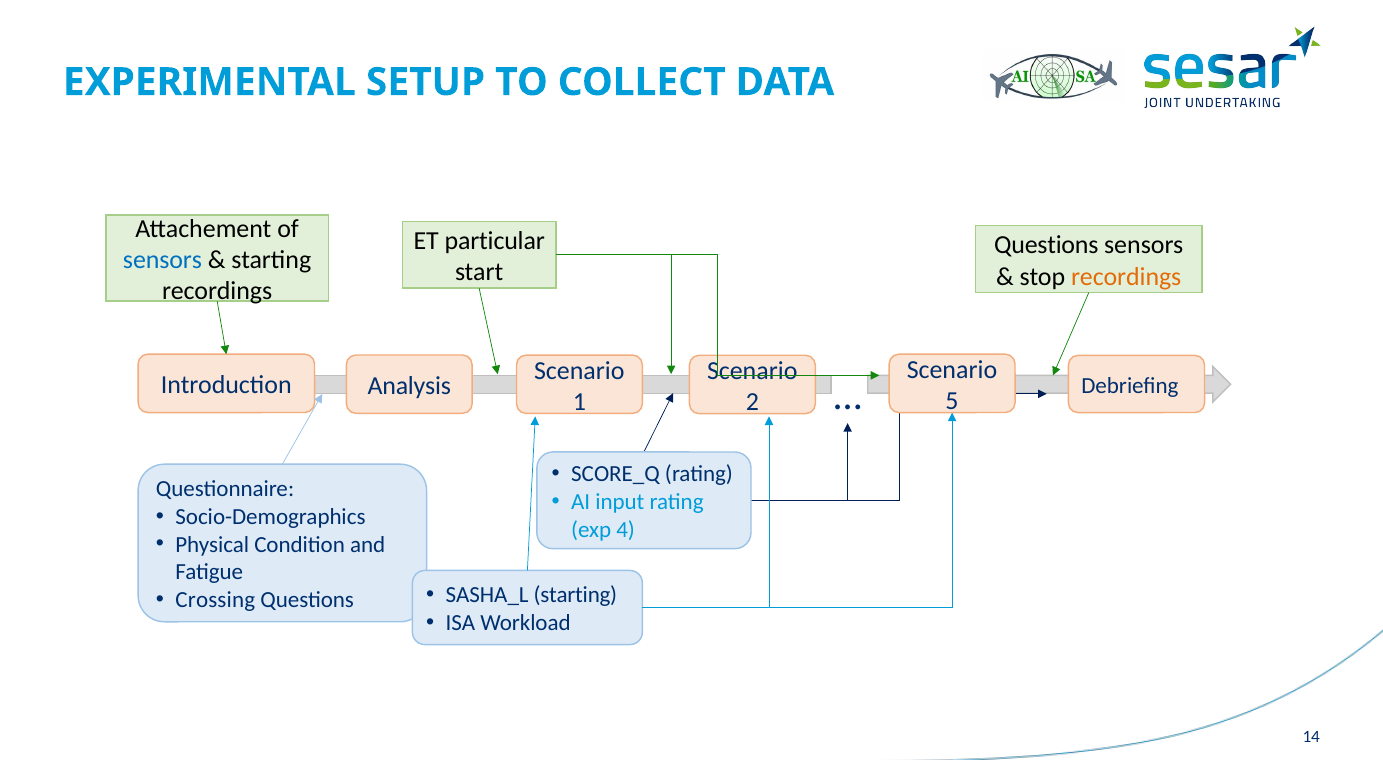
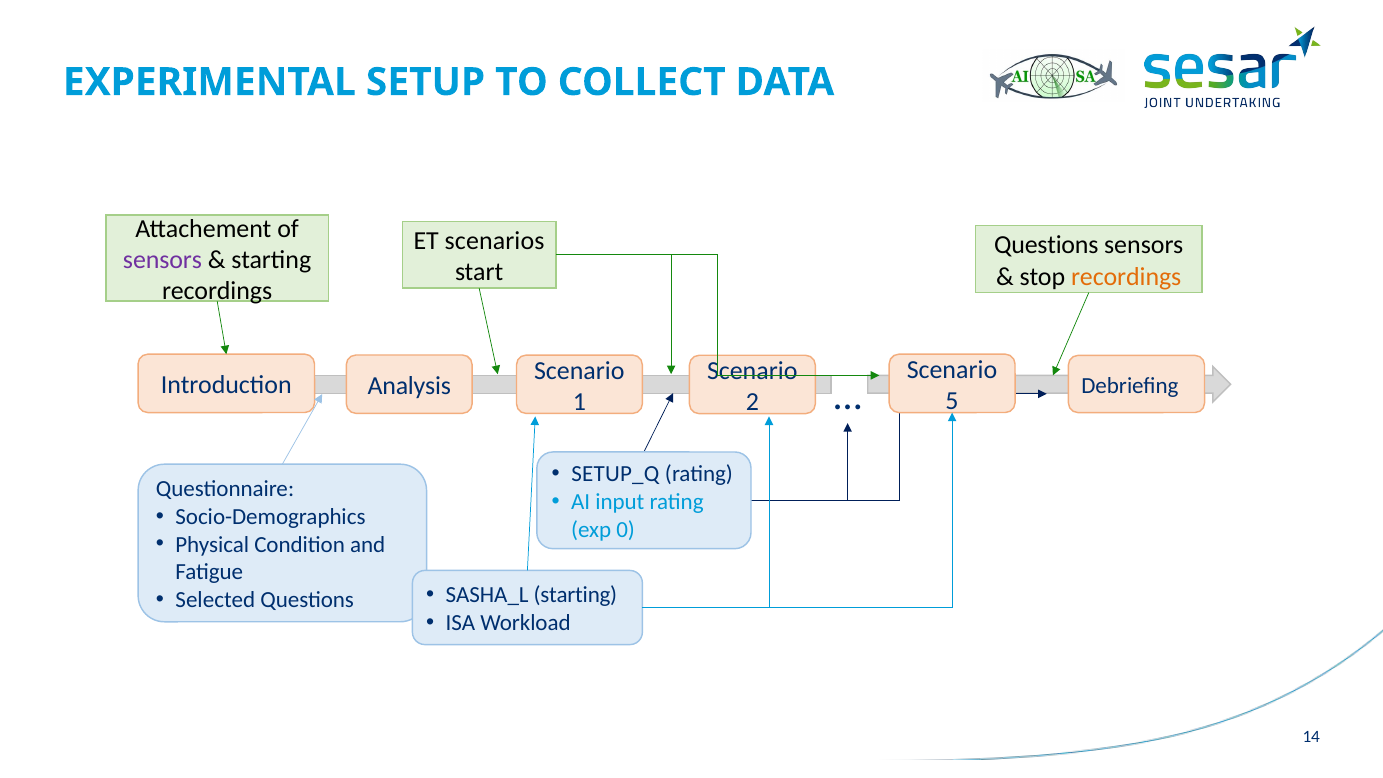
particular: particular -> scenarios (495, 241)
sensors colour: blue -> purple (163, 260)
SCORE_Q: SCORE_Q -> SETUP_Q (615, 474)
4: 4 -> 0 (626, 530)
Crossing: Crossing -> Selected (215, 600)
